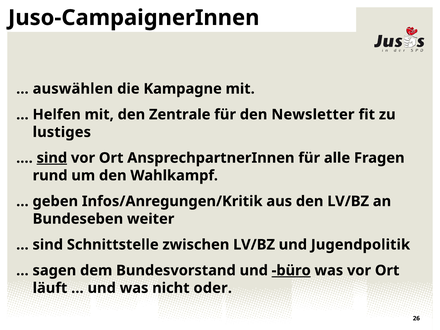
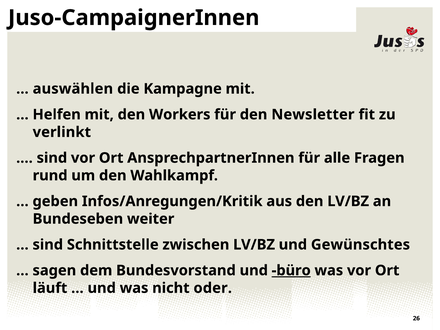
Zentrale: Zentrale -> Workers (180, 115)
lustiges: lustiges -> verlinkt (62, 132)
sind underline: present -> none (52, 158)
Jugendpolitik: Jugendpolitik -> Gewünschtes (360, 245)
